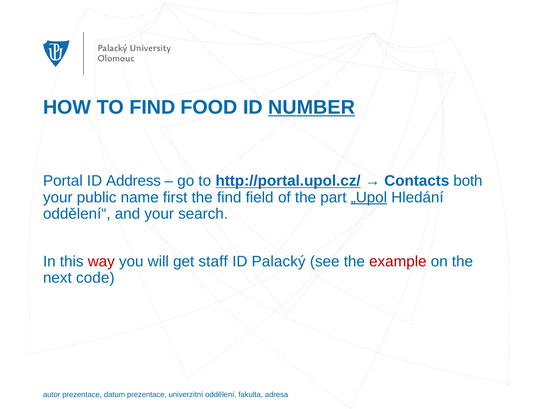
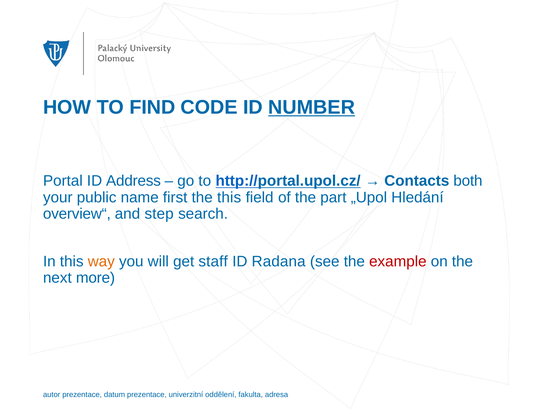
FOOD: FOOD -> CODE (209, 107)
the find: find -> this (229, 197)
„Upol underline: present -> none (369, 197)
oddělení“: oddělení“ -> overview“ (77, 214)
and your: your -> step (159, 214)
way colour: red -> orange (101, 261)
Palacký: Palacký -> Radana (279, 261)
code: code -> more (95, 278)
